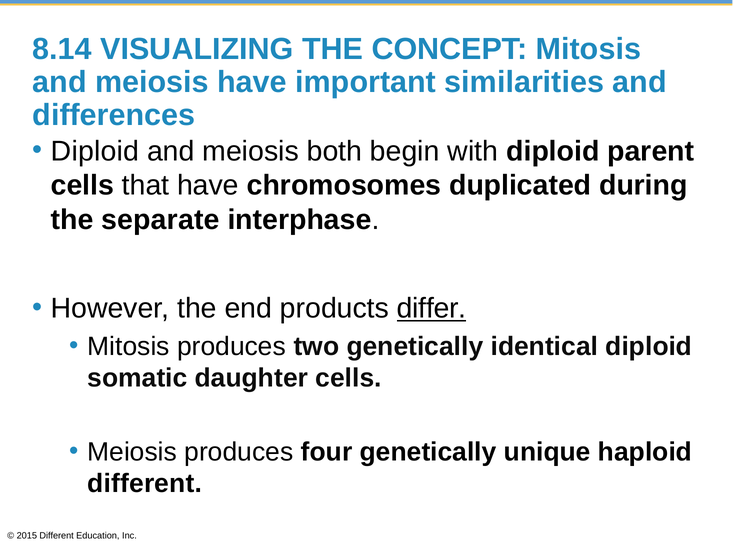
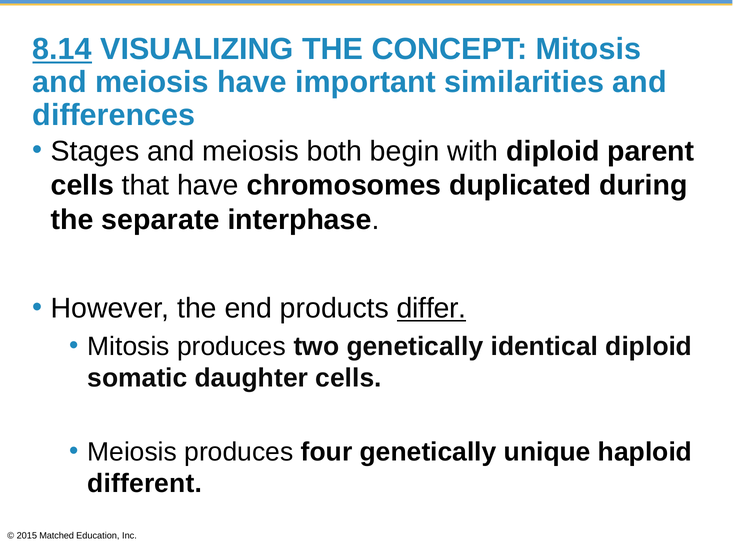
8.14 underline: none -> present (62, 49)
Diploid: Diploid -> Stages (95, 151)
2015 Different: Different -> Matched (57, 536)
